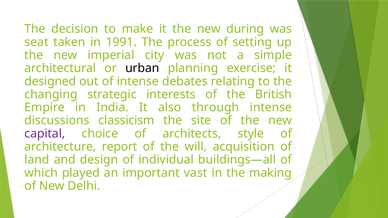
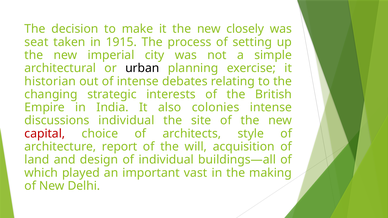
during: during -> closely (245, 29)
1991: 1991 -> 1915 (121, 42)
designed: designed -> historian (50, 81)
through: through -> colonies (216, 108)
discussions classicism: classicism -> individual (126, 121)
capital colour: purple -> red (45, 134)
